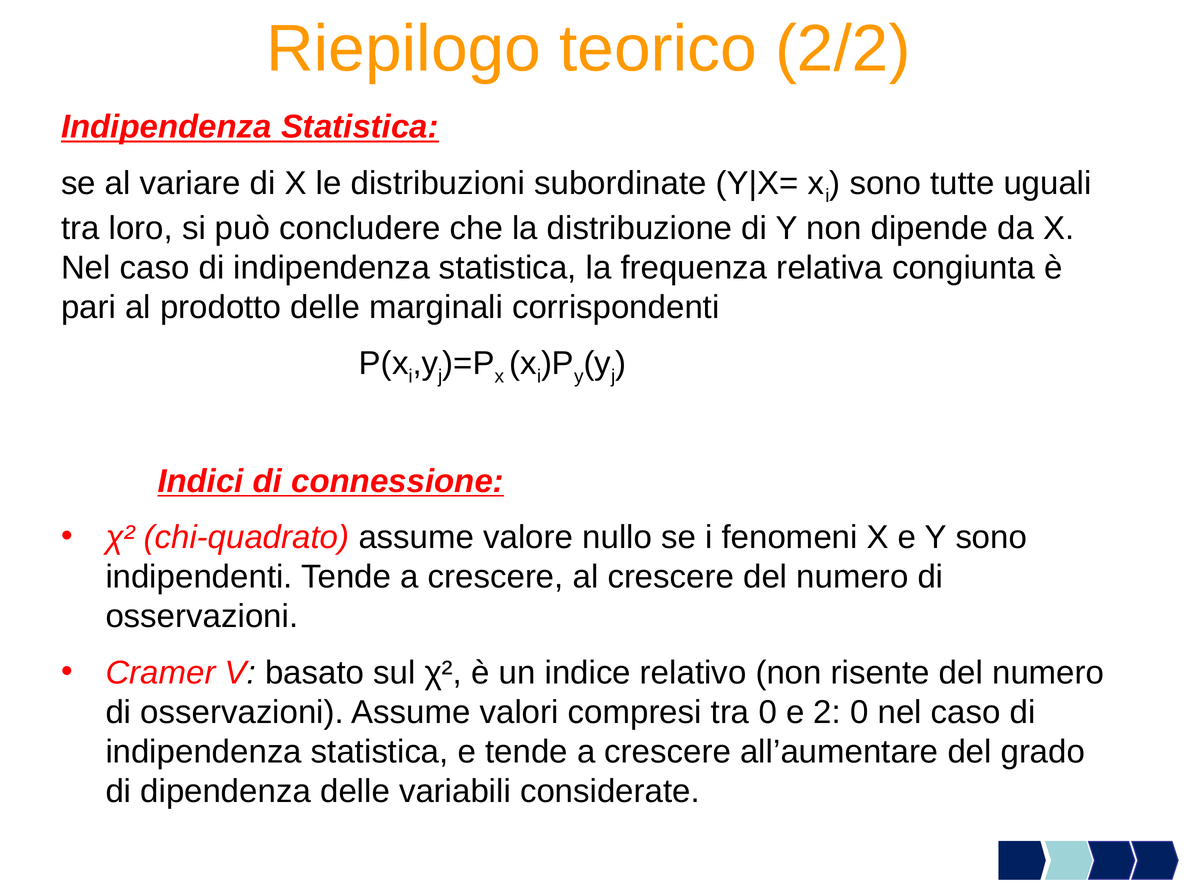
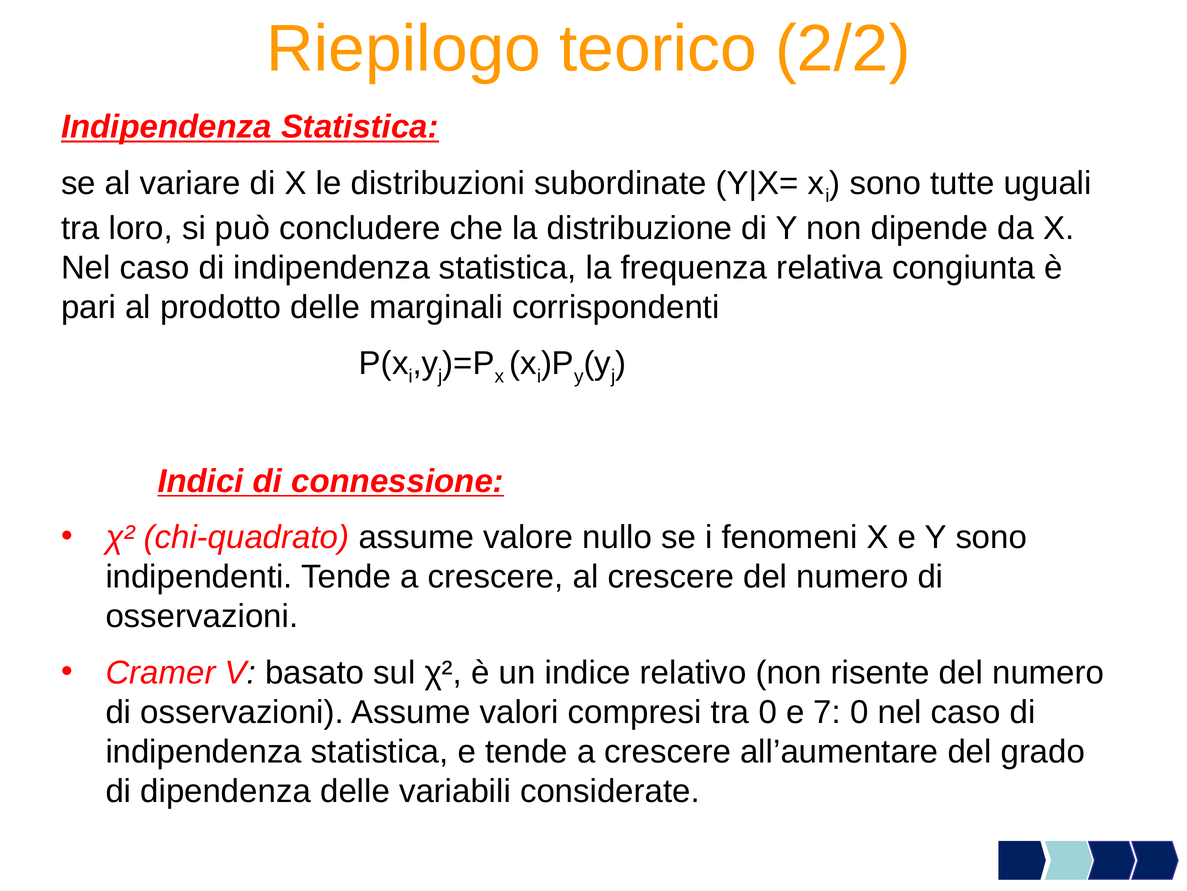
2: 2 -> 7 (827, 712)
